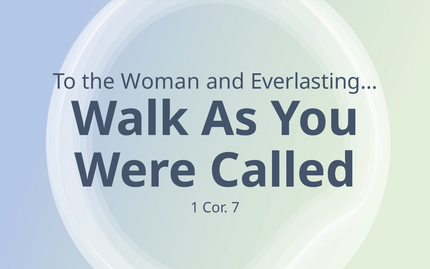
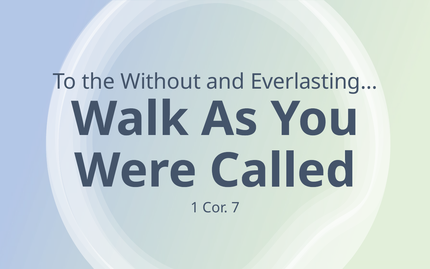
Woman: Woman -> Without (161, 82)
